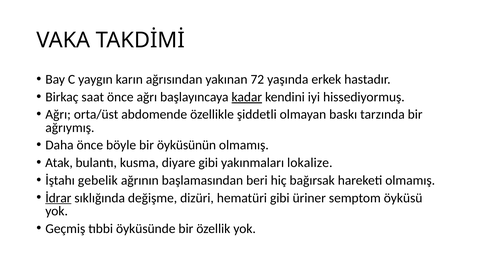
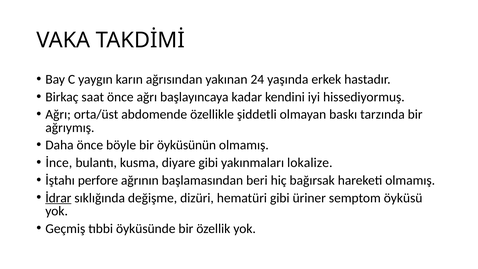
72: 72 -> 24 (257, 79)
kadar underline: present -> none (247, 97)
Atak: Atak -> İnce (59, 163)
gebelik: gebelik -> perfore (98, 180)
